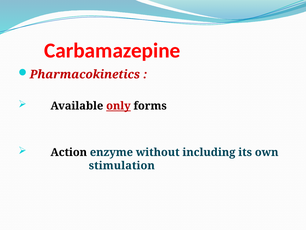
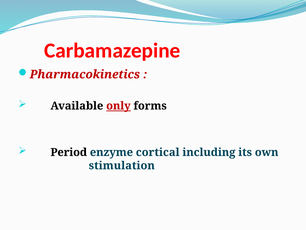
Action: Action -> Period (69, 152)
without: without -> cortical (158, 152)
